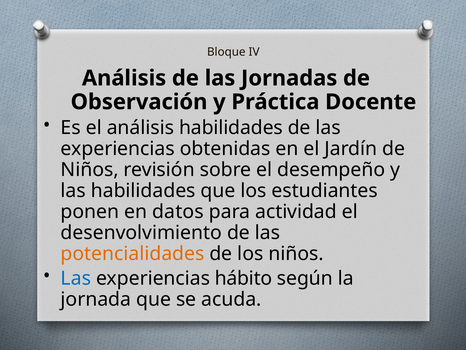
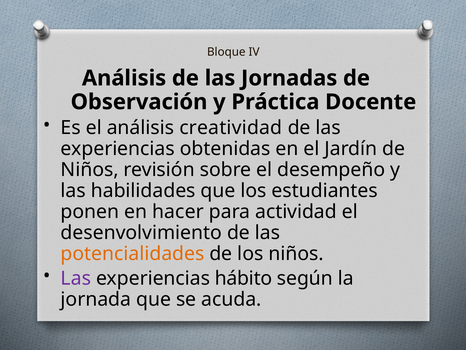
análisis habilidades: habilidades -> creatividad (231, 128)
datos: datos -> hacer (178, 211)
Las colour: blue -> purple (76, 278)
